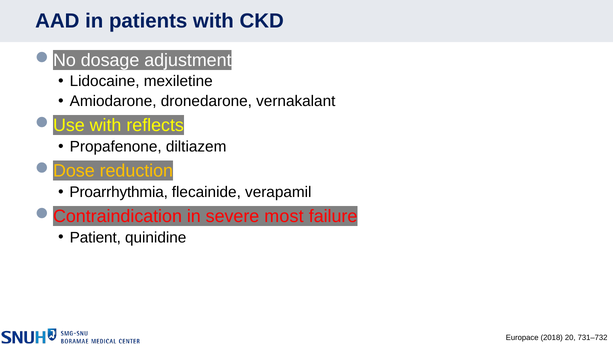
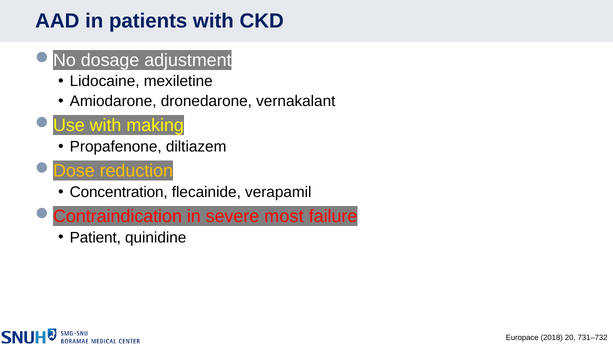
reflects: reflects -> making (155, 125)
Proarrhythmia: Proarrhythmia -> Concentration (119, 192)
